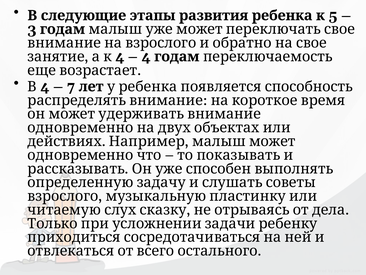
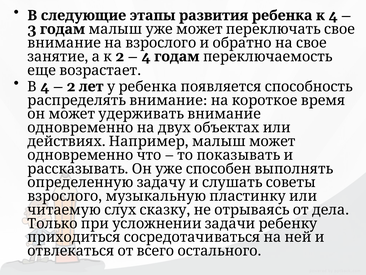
5: 5 -> 4 (333, 15)
4: 4 -> 2 (120, 56)
7: 7 -> 2 (71, 86)
